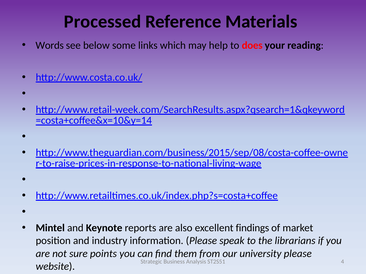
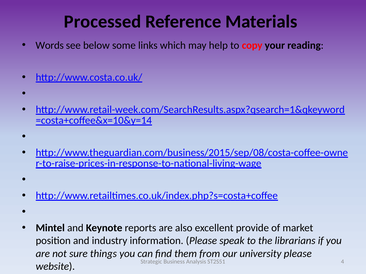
does: does -> copy (252, 45)
findings: findings -> provide (252, 228)
points: points -> things (103, 254)
